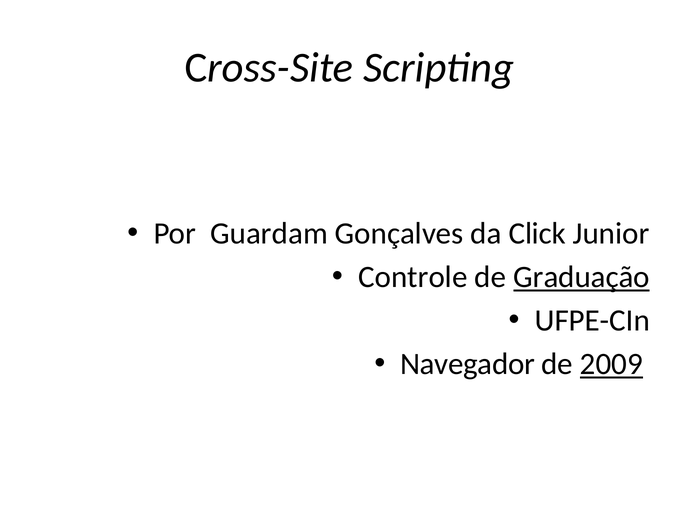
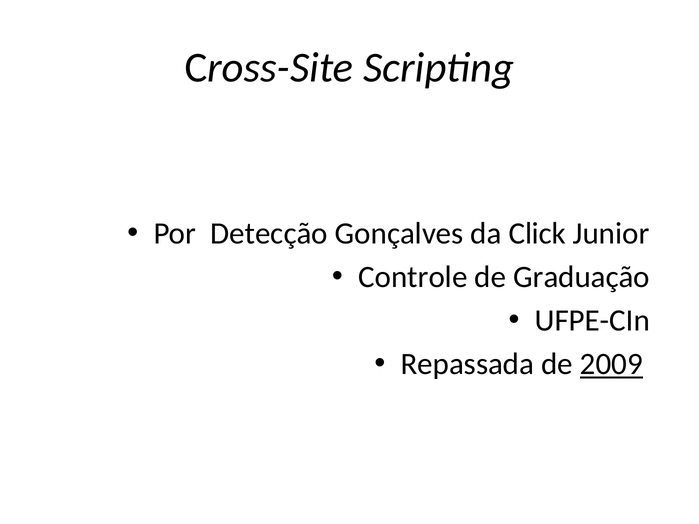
Guardam: Guardam -> Detecção (269, 234)
Graduação underline: present -> none (582, 277)
Navegador: Navegador -> Repassada (467, 364)
